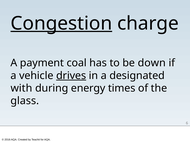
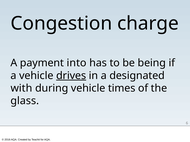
Congestion underline: present -> none (61, 23)
coal: coal -> into (77, 63)
down: down -> being (152, 63)
during energy: energy -> vehicle (88, 88)
